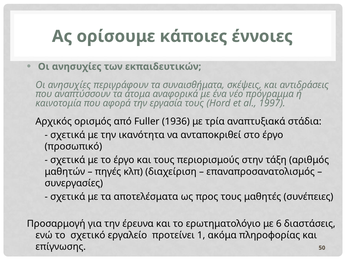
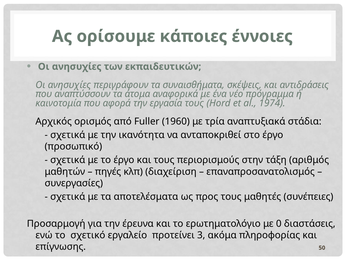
1997: 1997 -> 1974 (272, 103)
1936: 1936 -> 1960 (176, 121)
6: 6 -> 0 (279, 223)
1: 1 -> 3 (201, 235)
